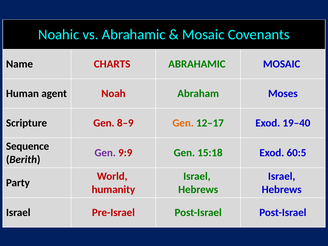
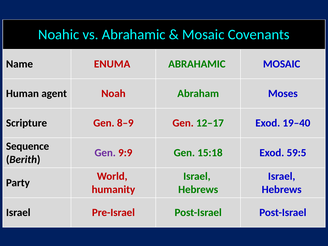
CHARTS: CHARTS -> ENUMA (112, 64)
Gen colour: orange -> red (183, 123)
60:5: 60:5 -> 59:5 (296, 153)
